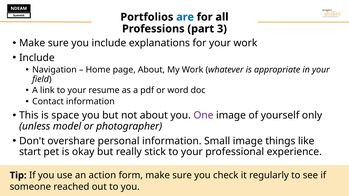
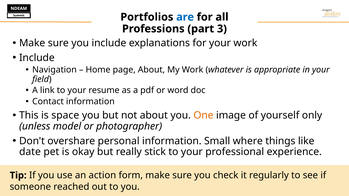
One colour: purple -> orange (203, 116)
Small image: image -> where (248, 141)
start: start -> date (30, 152)
